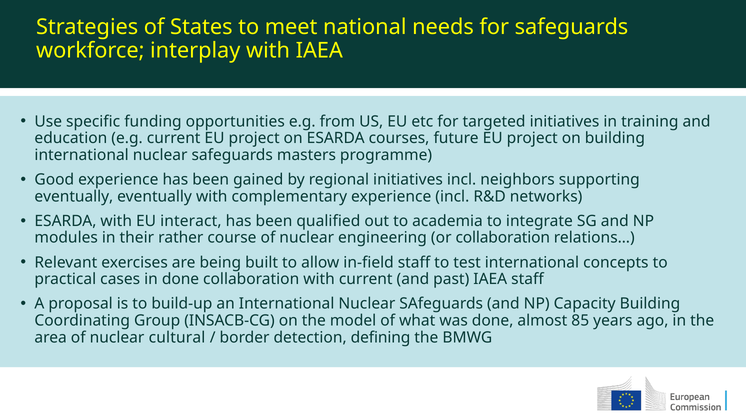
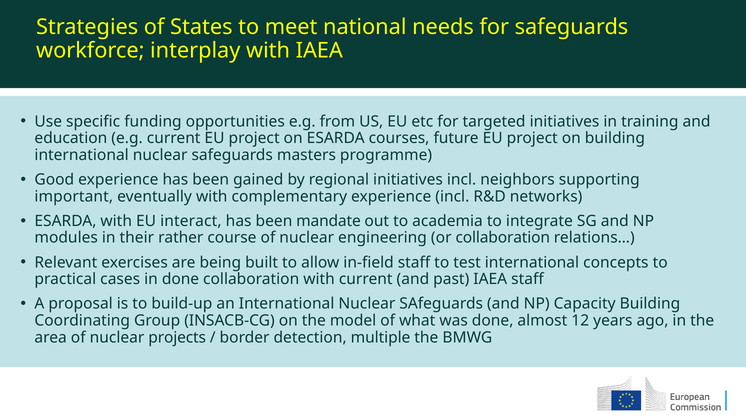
eventually: eventually -> important (74, 196)
qualified: qualified -> mandate (328, 221)
85: 85 -> 12 (580, 320)
cultural: cultural -> projects (177, 337)
defining: defining -> multiple (381, 337)
